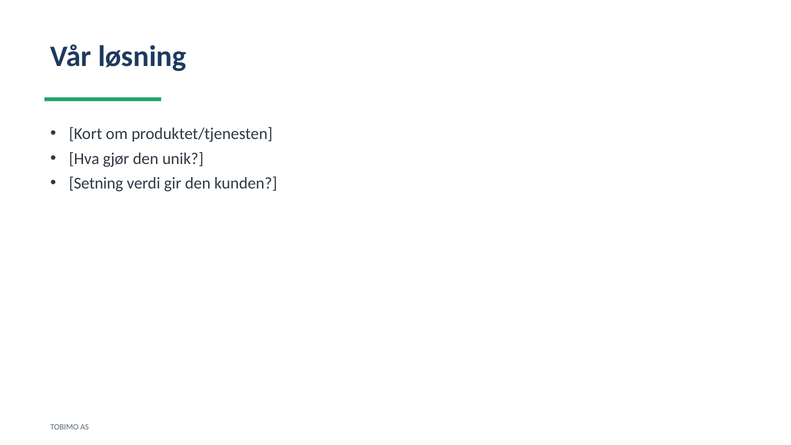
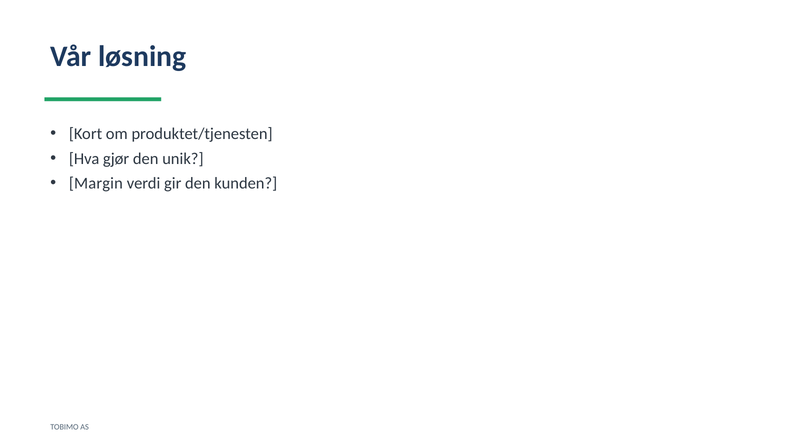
Setning: Setning -> Margin (96, 183)
